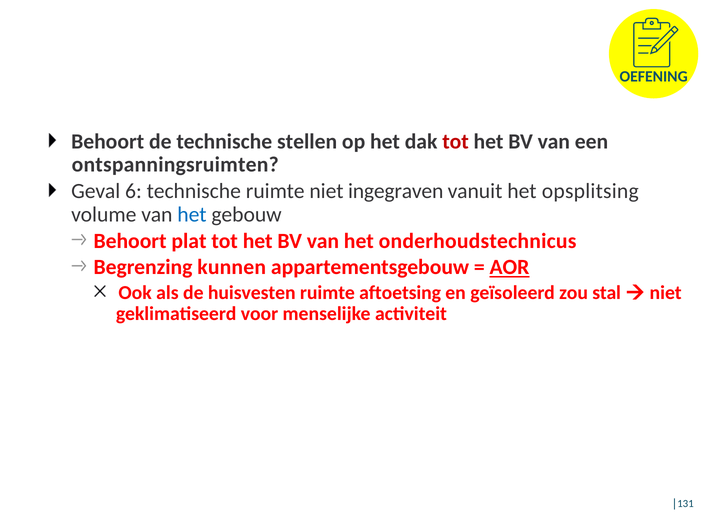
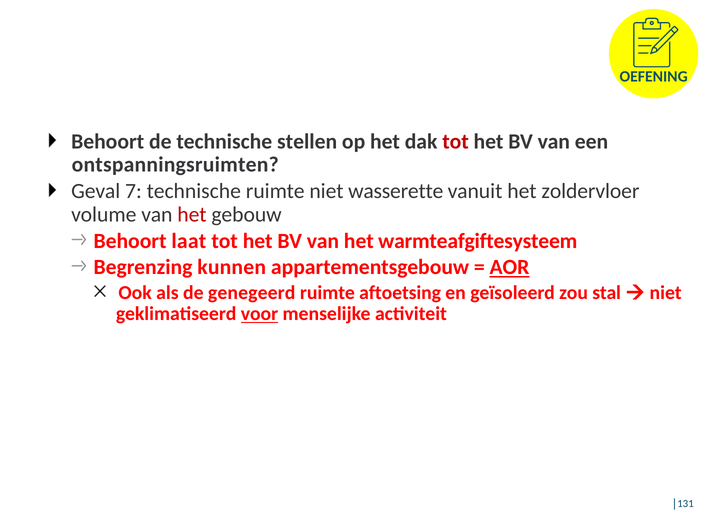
6: 6 -> 7 (133, 191)
ingegraven: ingegraven -> wasserette (396, 191)
opsplitsing: opsplitsing -> zoldervloer (590, 191)
het colour: blue -> red (192, 215)
plat: plat -> laat (189, 241)
onderhoudstechnicus: onderhoudstechnicus -> warmteafgiftesysteem (478, 241)
huisvesten: huisvesten -> genegeerd (252, 293)
voor underline: none -> present (259, 314)
